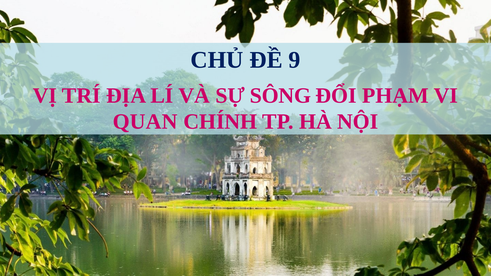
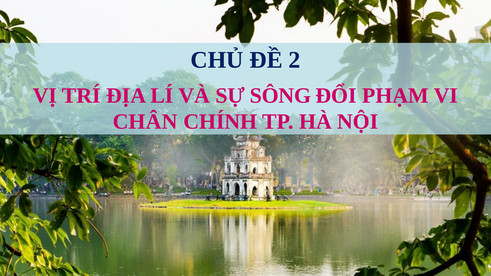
9: 9 -> 2 (295, 60)
QUAN: QUAN -> CHÂN (145, 122)
